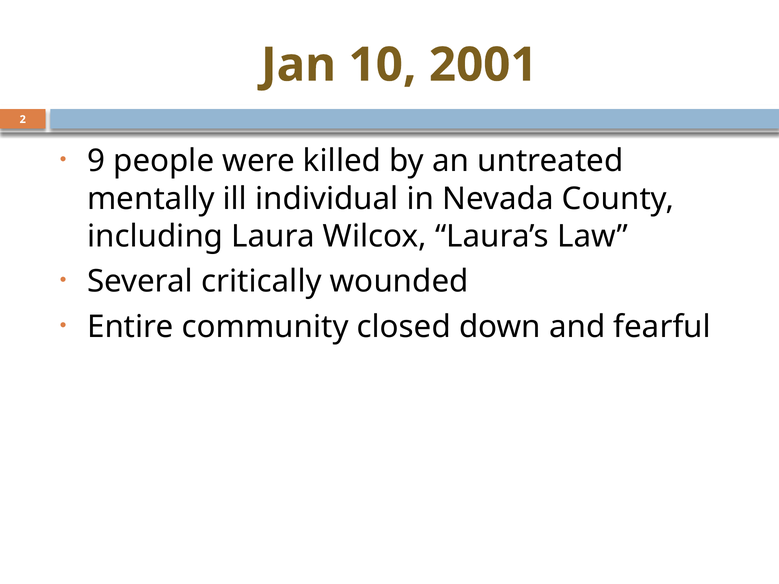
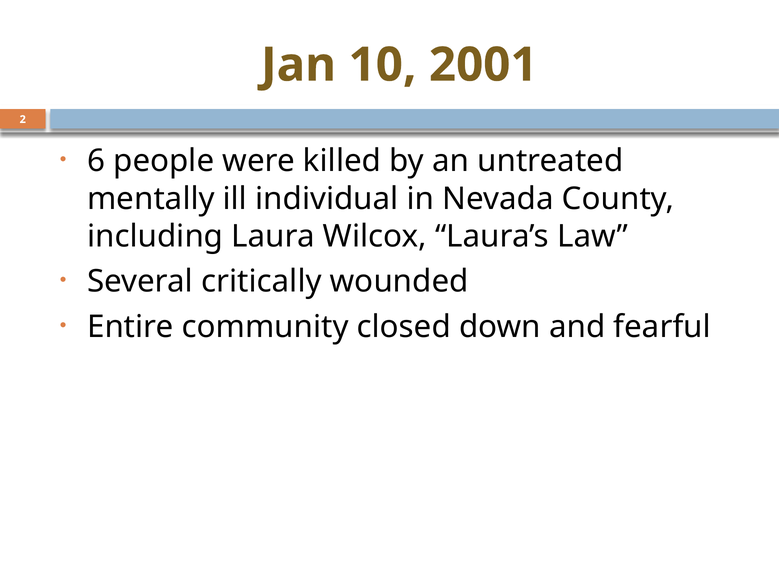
9: 9 -> 6 (96, 161)
